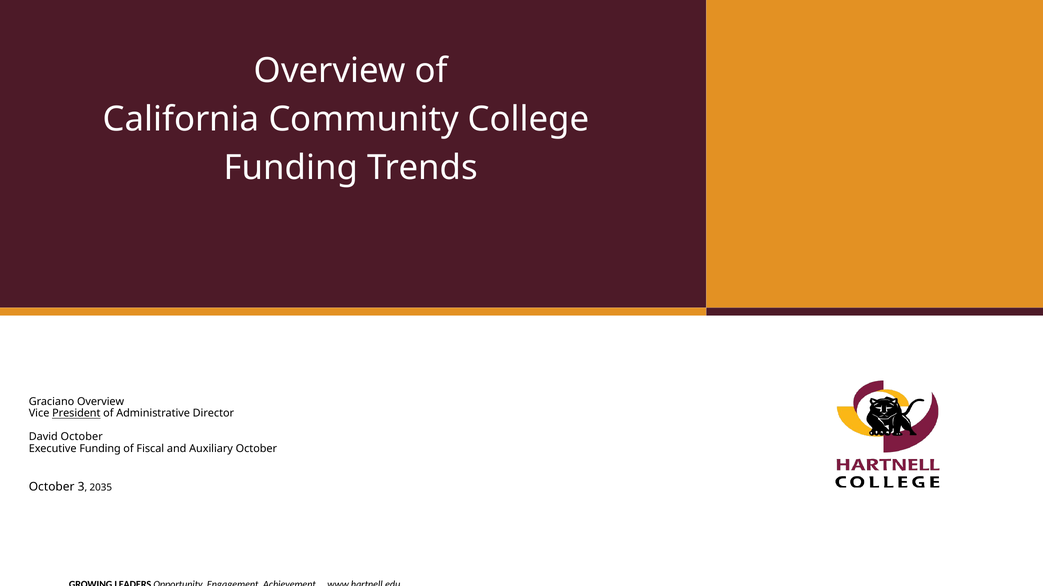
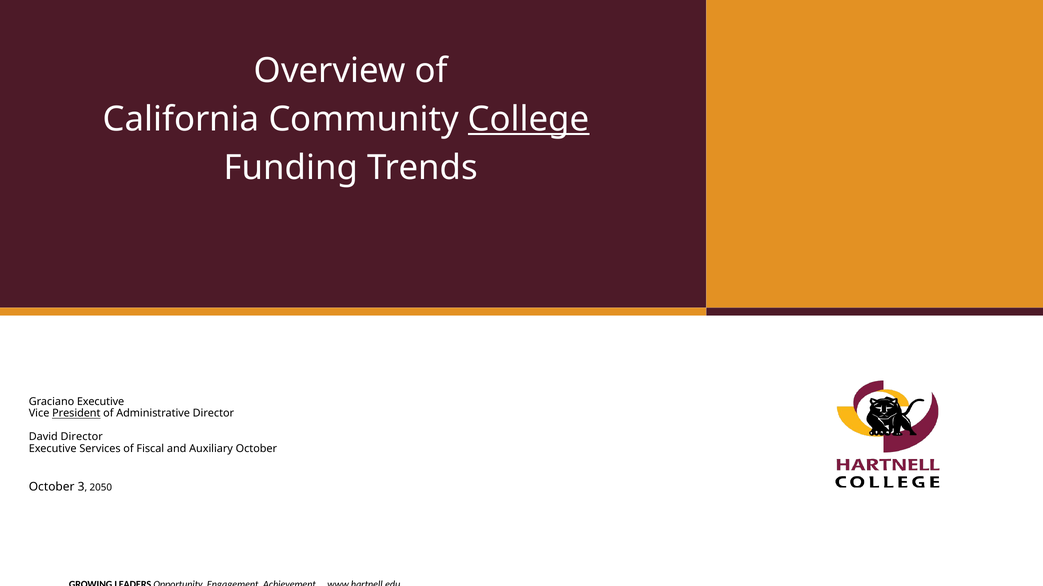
College underline: none -> present (529, 119)
Graciano Overview: Overview -> Executive (101, 402)
David October: October -> Director (82, 437)
Executive Funding: Funding -> Services (100, 449)
2035: 2035 -> 2050 (101, 488)
